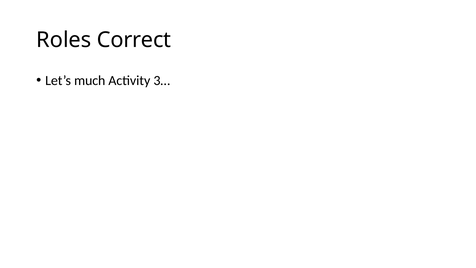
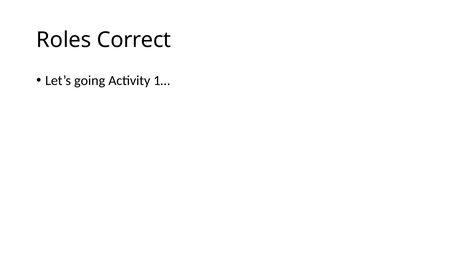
much: much -> going (90, 80)
3…: 3… -> 1… (162, 80)
